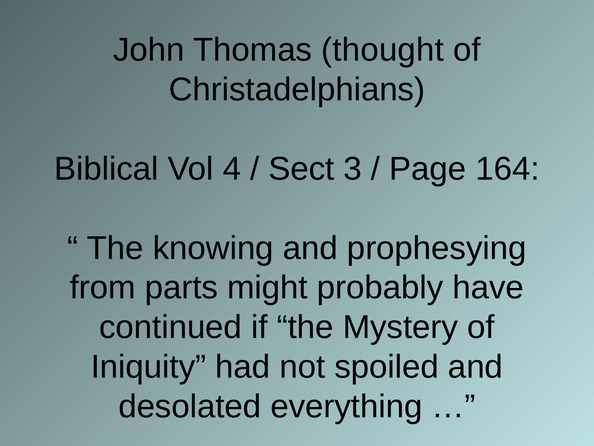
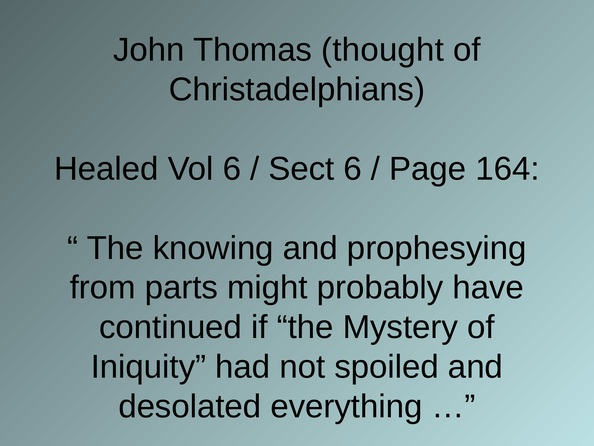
Biblical: Biblical -> Healed (106, 169)
Vol 4: 4 -> 6 (232, 169)
Sect 3: 3 -> 6 (353, 169)
